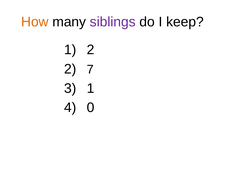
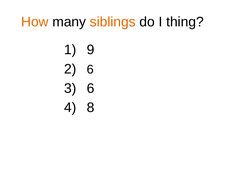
siblings colour: purple -> orange (113, 22)
keep: keep -> thing (185, 22)
1 2: 2 -> 9 (91, 50)
2 7: 7 -> 6 (90, 69)
3 1: 1 -> 6 (91, 88)
0: 0 -> 8 (91, 107)
